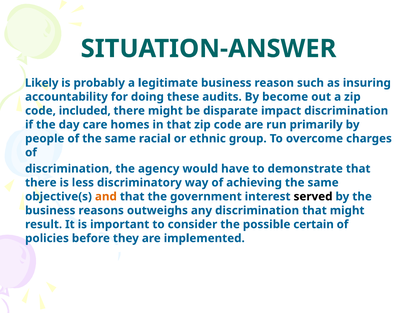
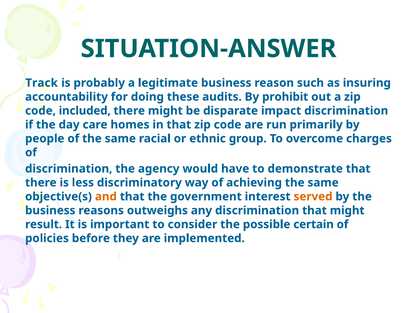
Likely: Likely -> Track (42, 83)
become: become -> prohibit (285, 97)
served colour: black -> orange (313, 197)
